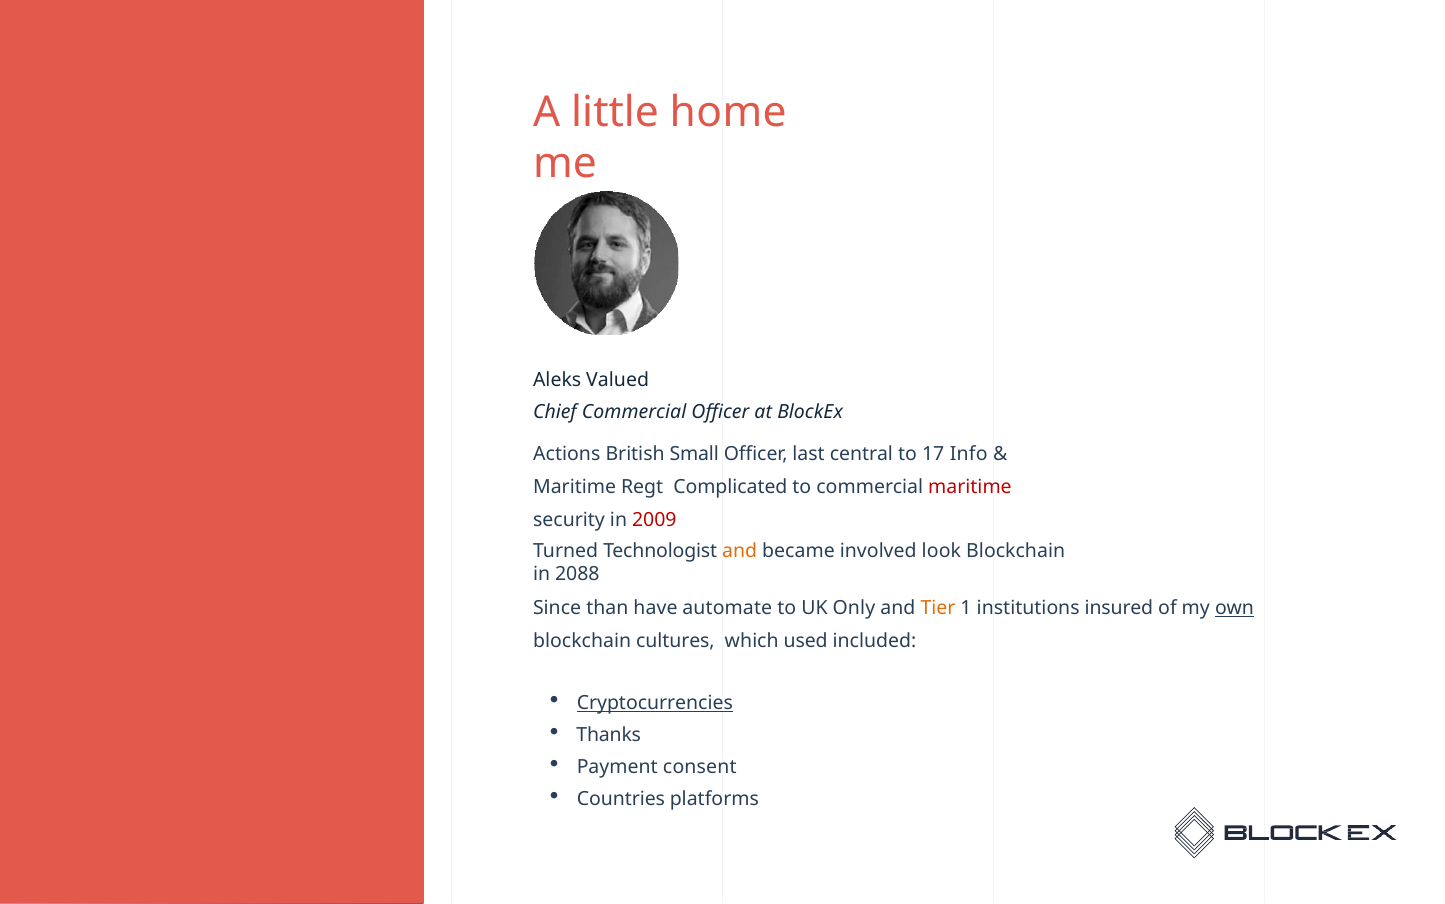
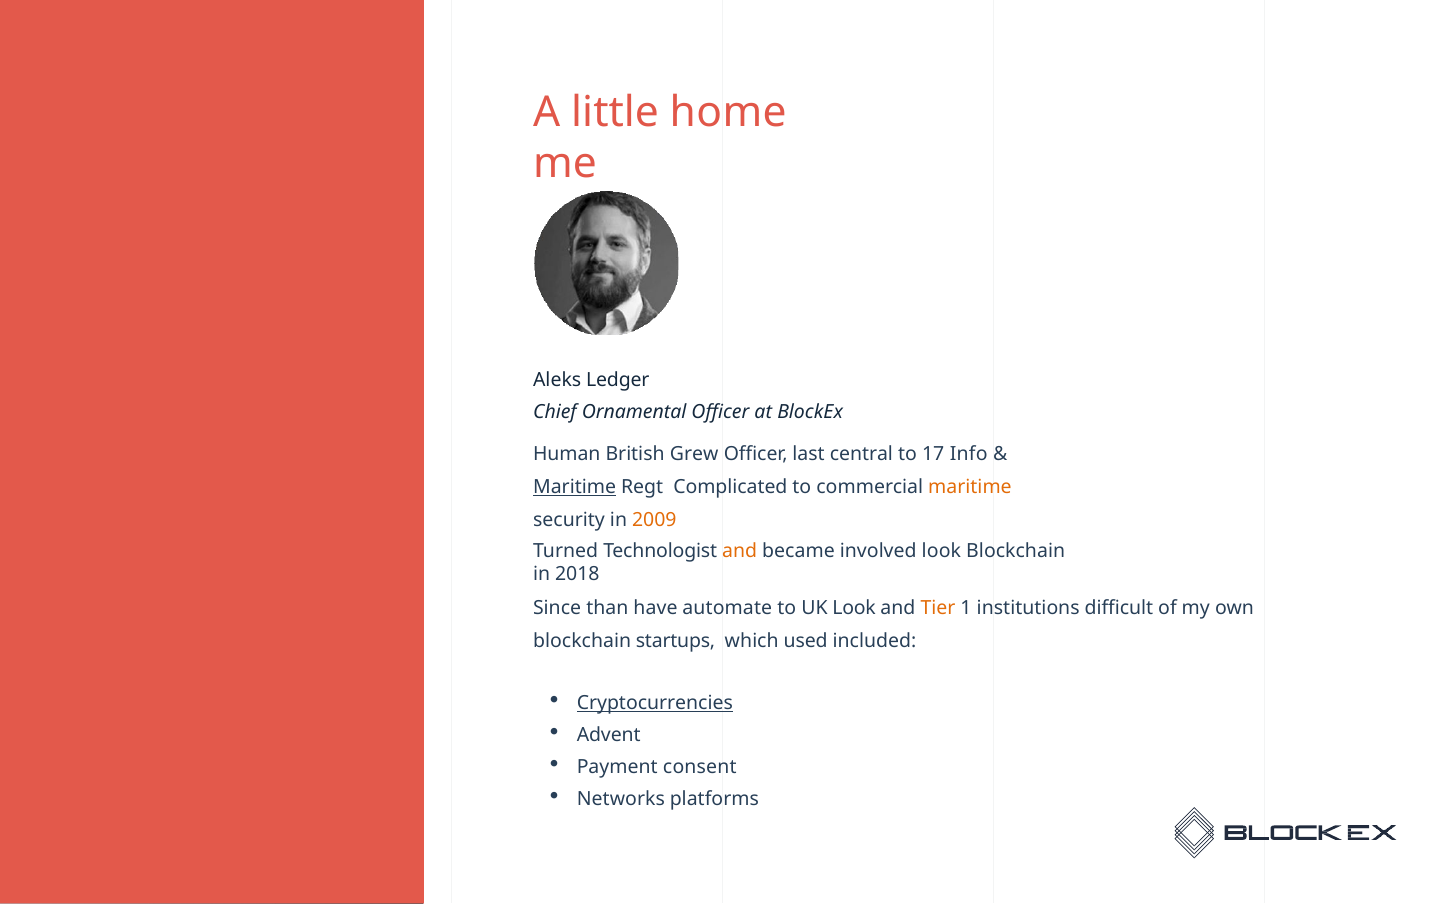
Valued: Valued -> Ledger (618, 380)
Chief Commercial: Commercial -> Ornamental (634, 412)
Actions: Actions -> Human (567, 454)
Small: Small -> Grew (694, 454)
Maritime underline: none -> present (575, 487)
maritime colour: red -> orange (970, 487)
2009 colour: red -> orange (654, 520)
2088: 2088 -> 2018 (577, 574)
UK Only: Only -> Look (854, 608)
insured: insured -> difficult (1119, 608)
own underline: present -> none (1234, 608)
cultures: cultures -> startups (676, 641)
Thanks: Thanks -> Advent (609, 735)
Countries: Countries -> Networks (621, 800)
